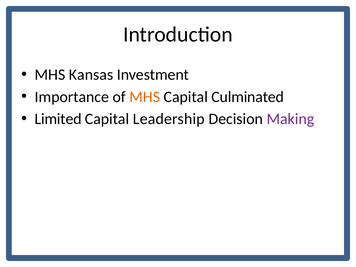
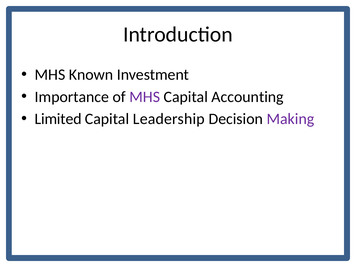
Kansas: Kansas -> Known (91, 75)
MHS colour: orange -> purple (145, 97)
Culminated: Culminated -> Accounting (248, 97)
